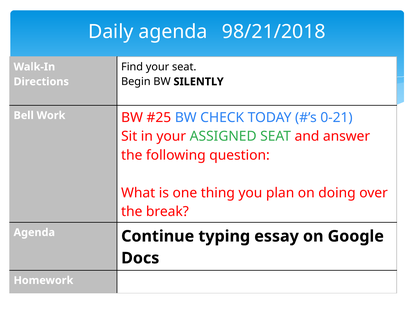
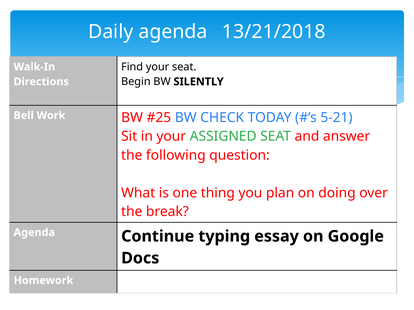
98/21/2018: 98/21/2018 -> 13/21/2018 (274, 32)
0-21: 0-21 -> 5-21 (336, 118)
